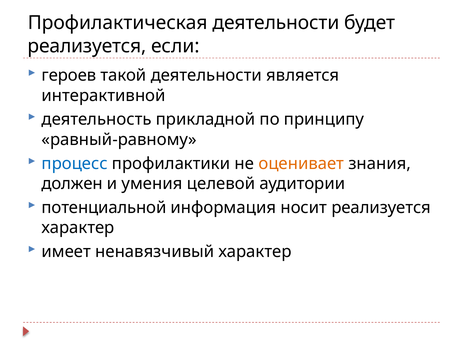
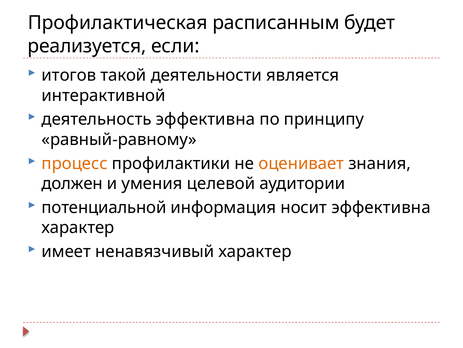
Профилактическая деятельности: деятельности -> расписанным (276, 23)
героев: героев -> итогов (69, 75)
деятельность прикладной: прикладной -> эффективна (205, 119)
процесс colour: blue -> orange (75, 163)
носит реализуется: реализуется -> эффективна (381, 207)
